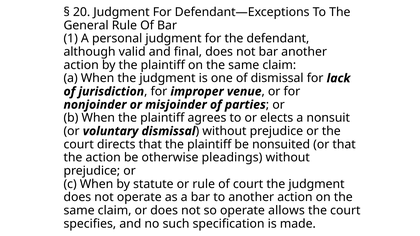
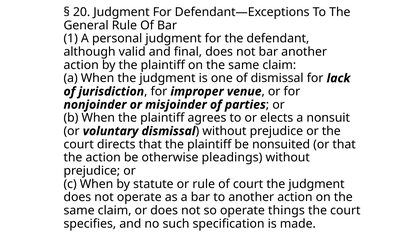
allows: allows -> things (286, 211)
